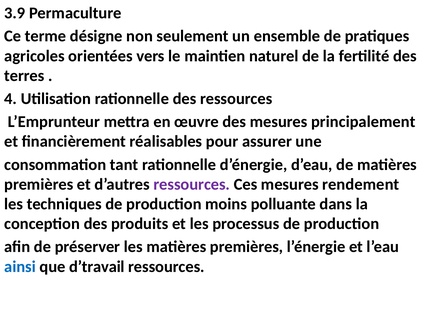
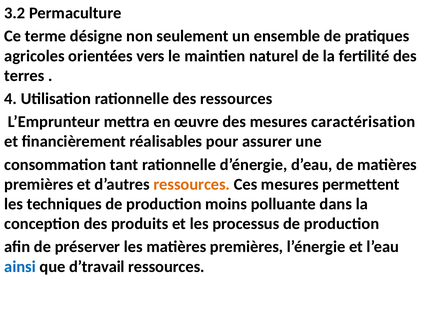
3.9: 3.9 -> 3.2 (15, 13)
principalement: principalement -> caractérisation (363, 122)
ressources colour: purple -> orange (192, 184)
rendement: rendement -> permettent (361, 184)
